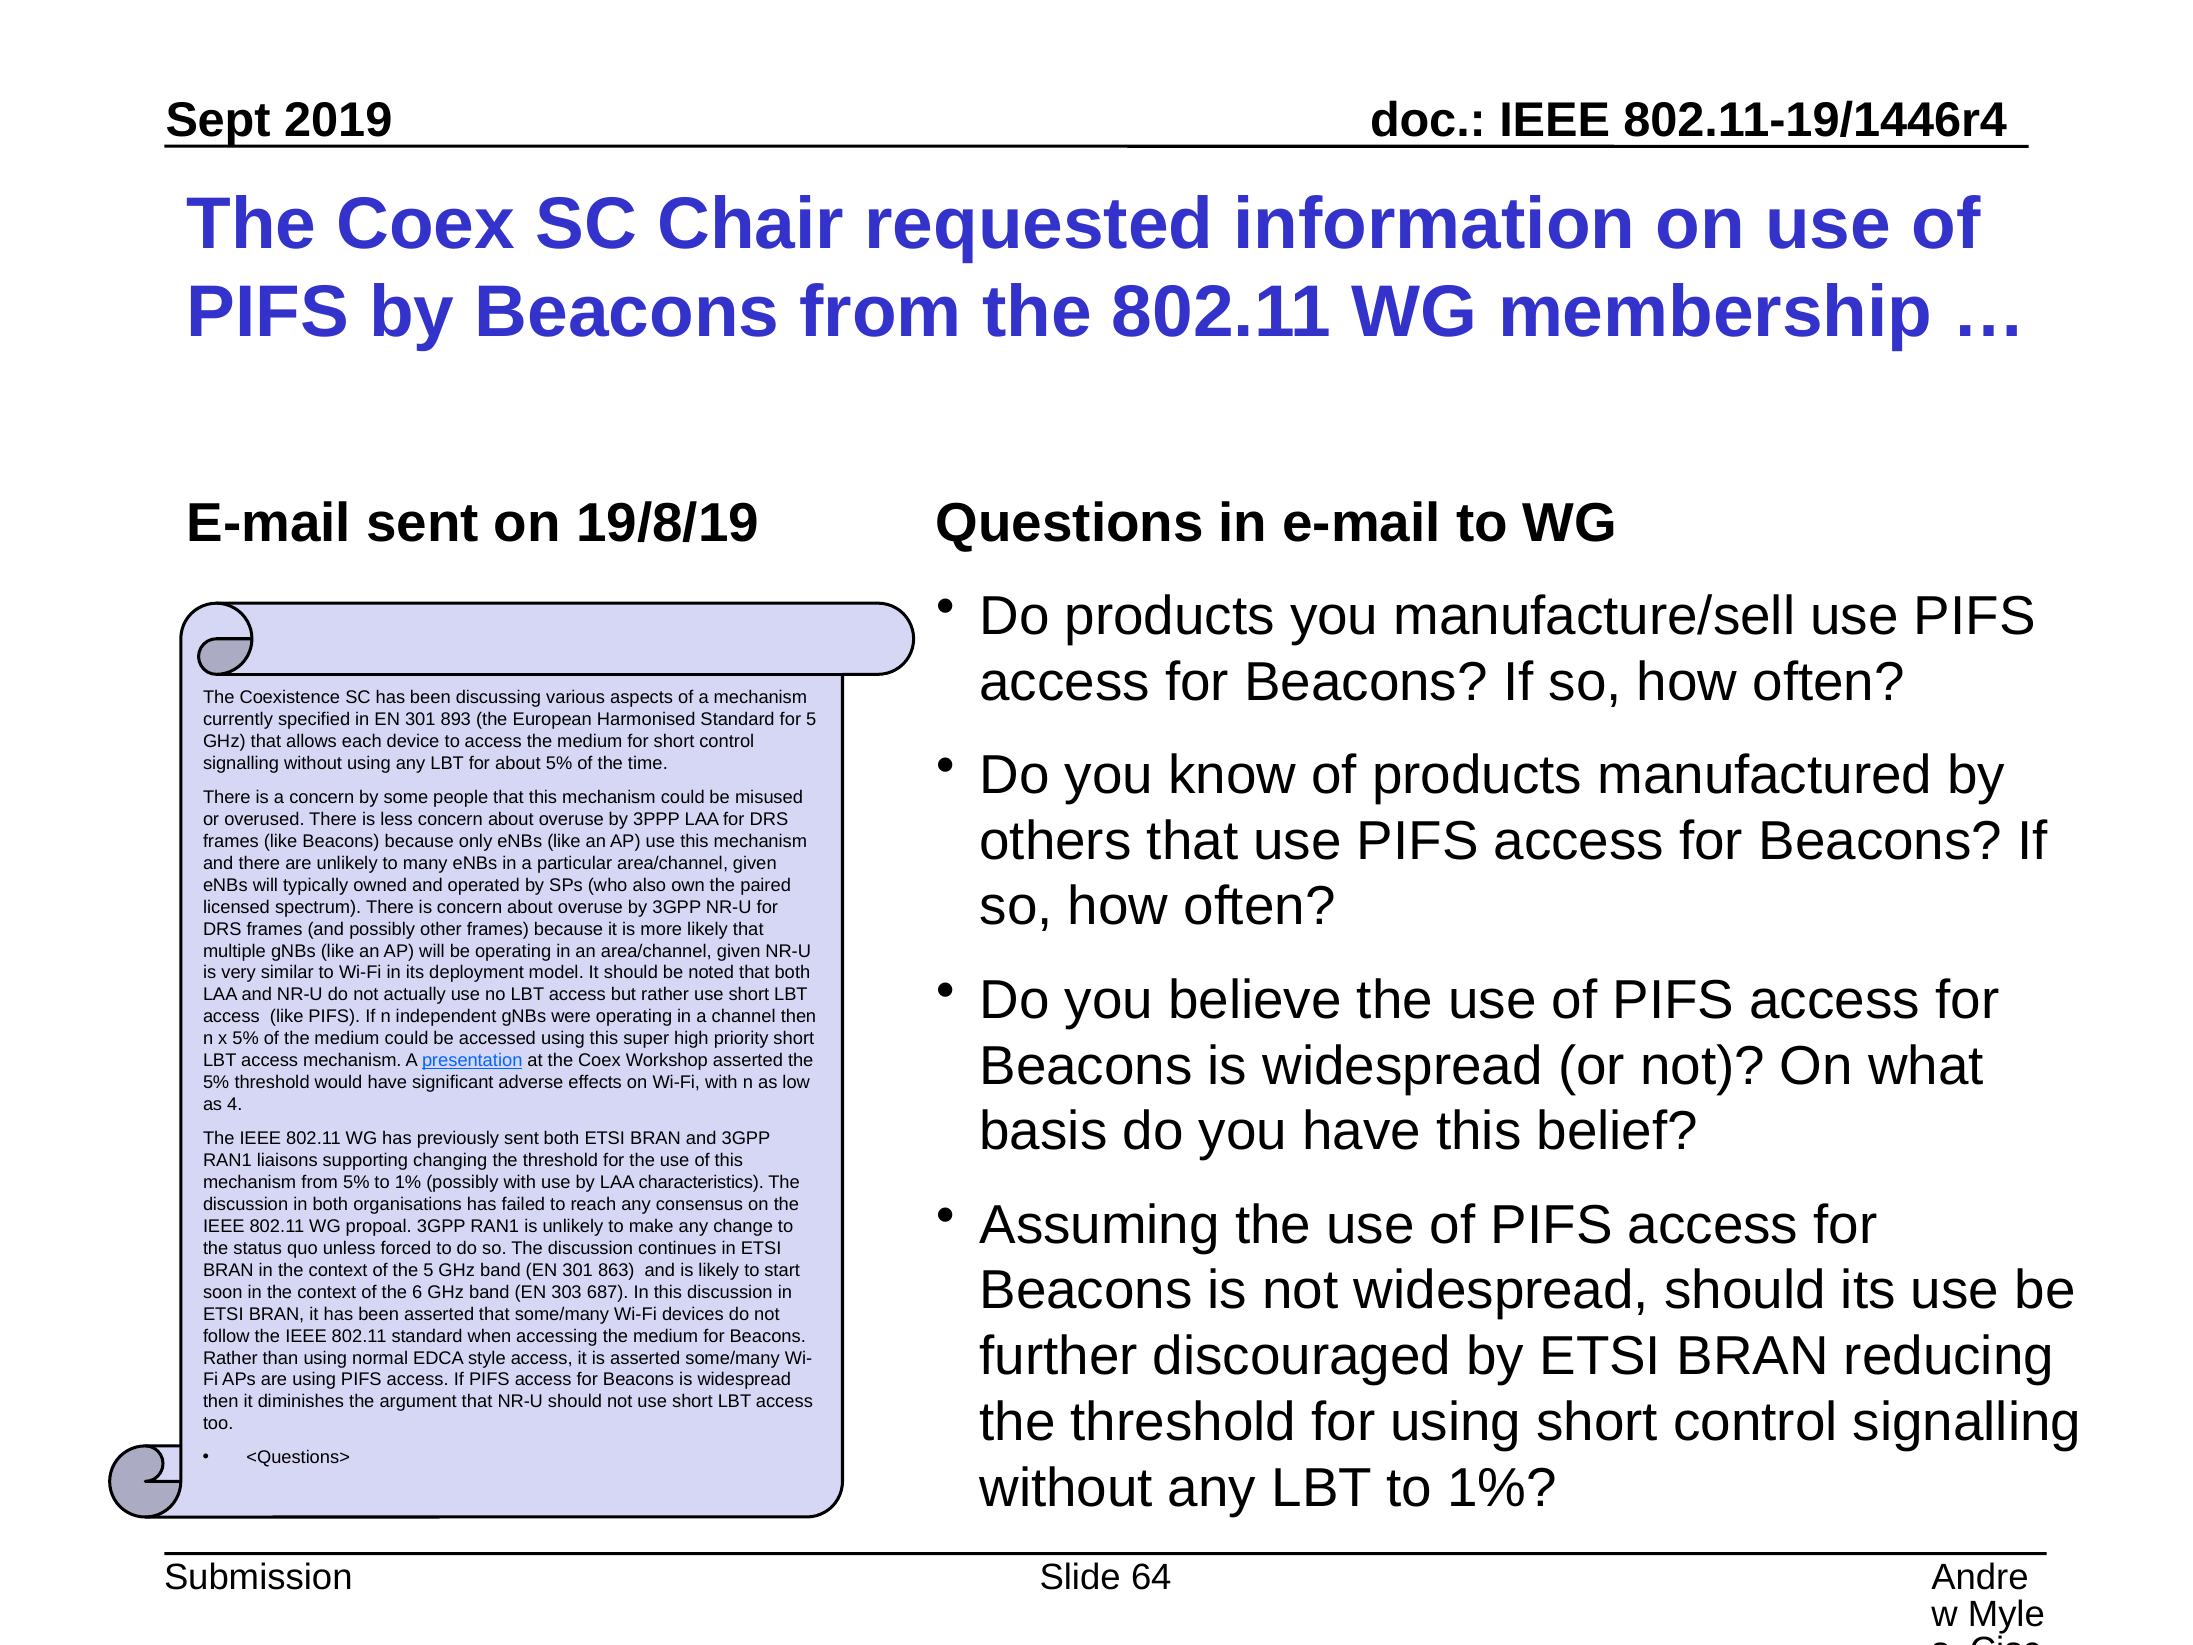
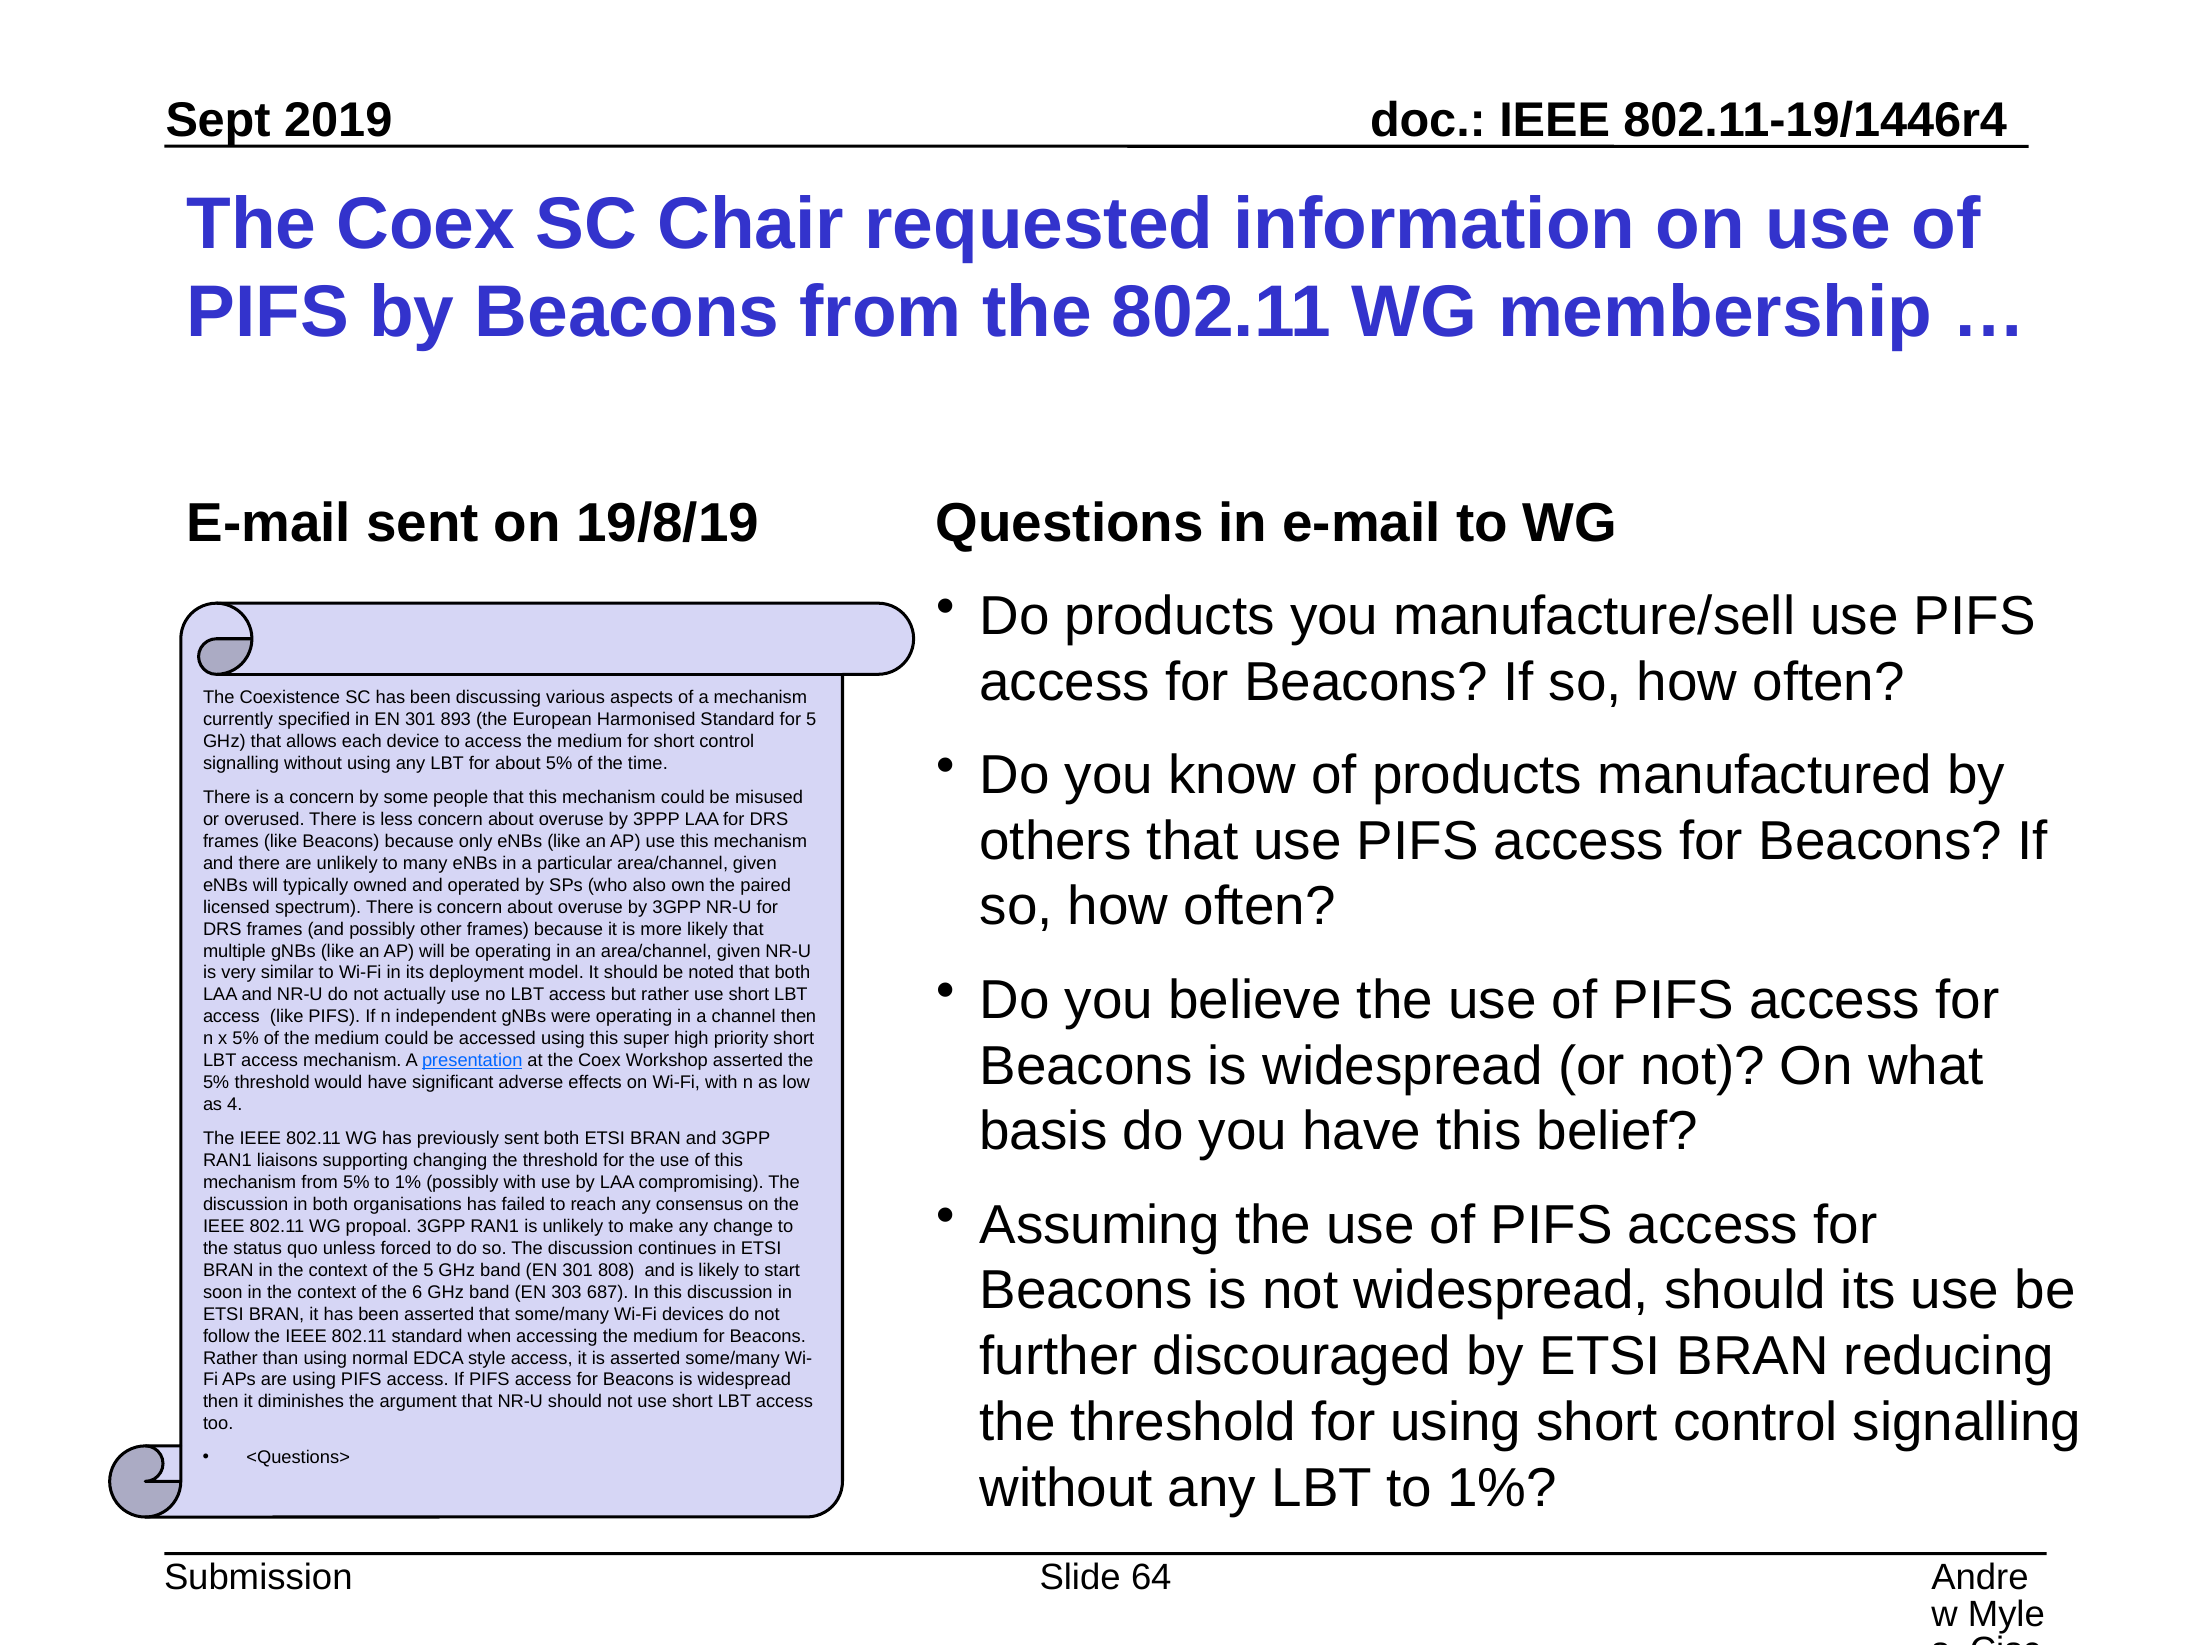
characteristics: characteristics -> compromising (701, 1182)
863: 863 -> 808 (616, 1270)
